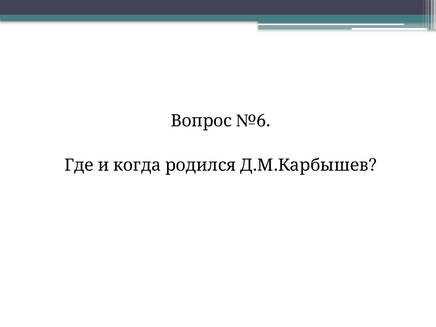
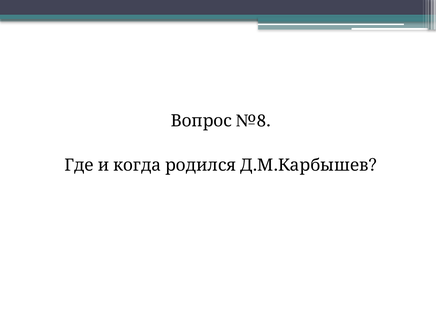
№6: №6 -> №8 (253, 121)
